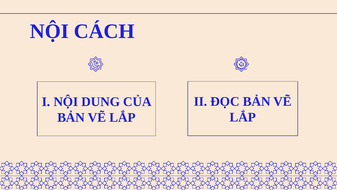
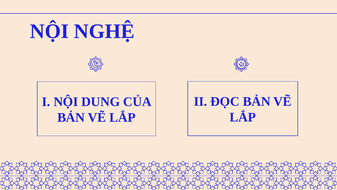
CÁCH: CÁCH -> NGHỆ (104, 31)
